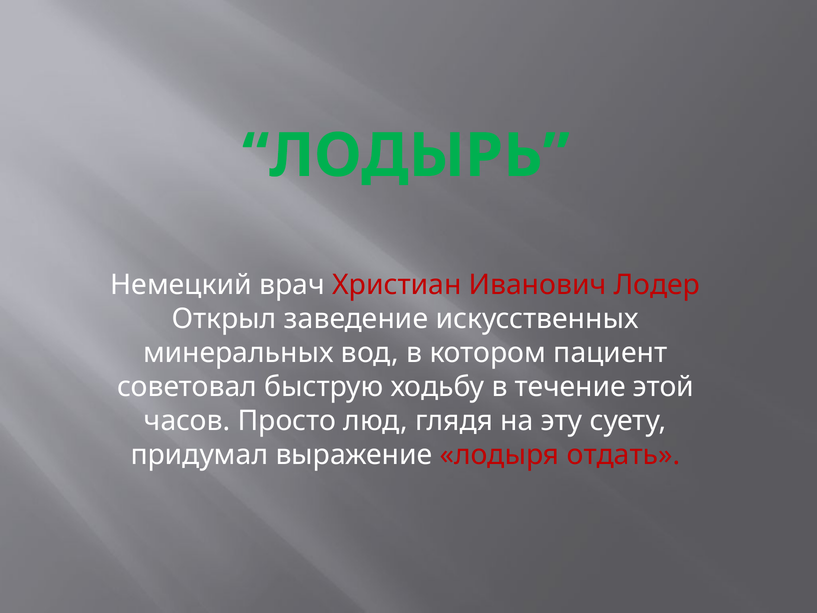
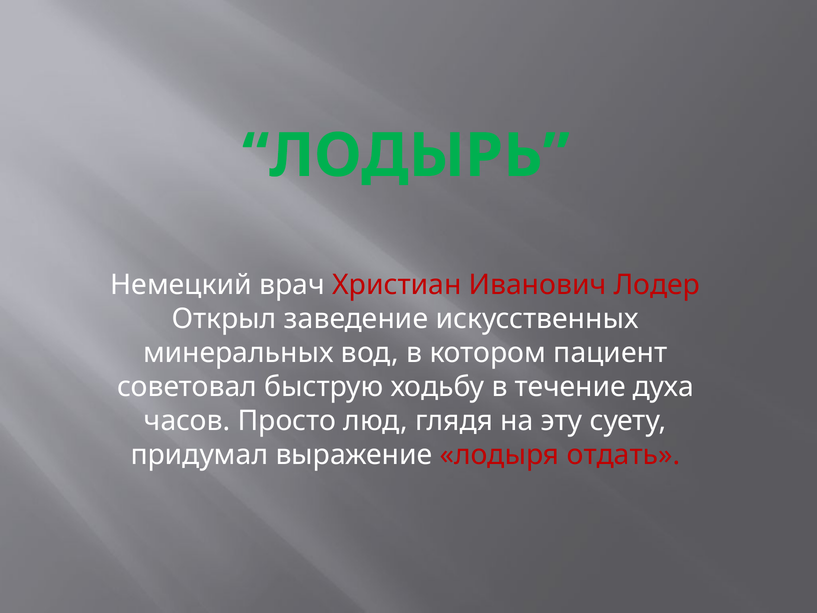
этой: этой -> духа (663, 387)
